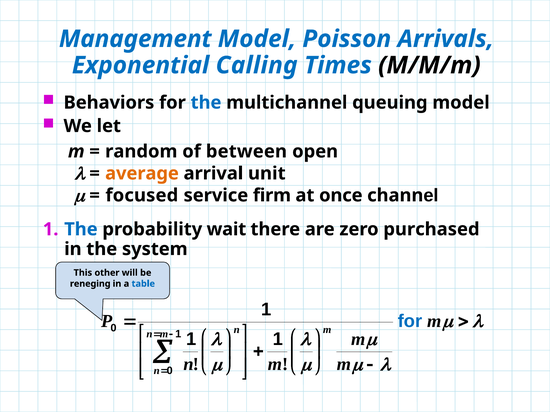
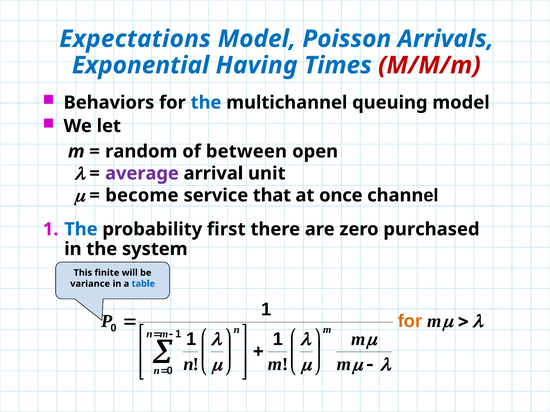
Management: Management -> Expectations (135, 39)
Calling: Calling -> Having (257, 65)
M/M/m colour: black -> red (429, 65)
average colour: orange -> purple (142, 174)
focused: focused -> become (142, 196)
firm: firm -> that (272, 196)
wait: wait -> first (226, 230)
other: other -> finite (107, 273)
reneging: reneging -> variance (90, 284)
for colour: blue -> orange (410, 321)
